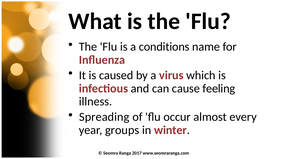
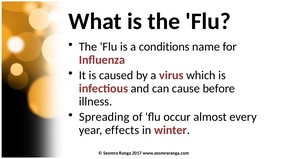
feeling: feeling -> before (219, 88)
groups: groups -> effects (122, 130)
